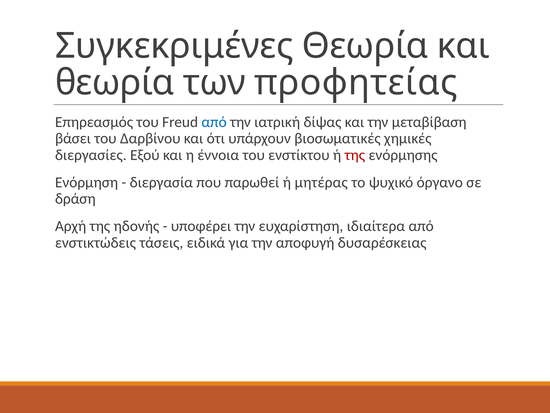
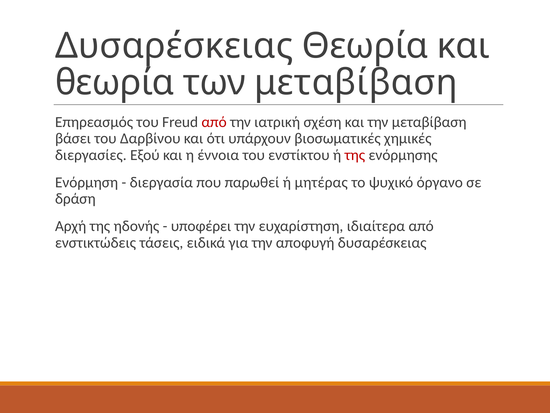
Συγκεκριμένες: Συγκεκριμένες -> Δυσαρέσκειας (174, 46)
των προφητείας: προφητείας -> μεταβίβαση (356, 83)
από colour: blue -> red (214, 122)
δίψας: δίψας -> σχέση (322, 122)
